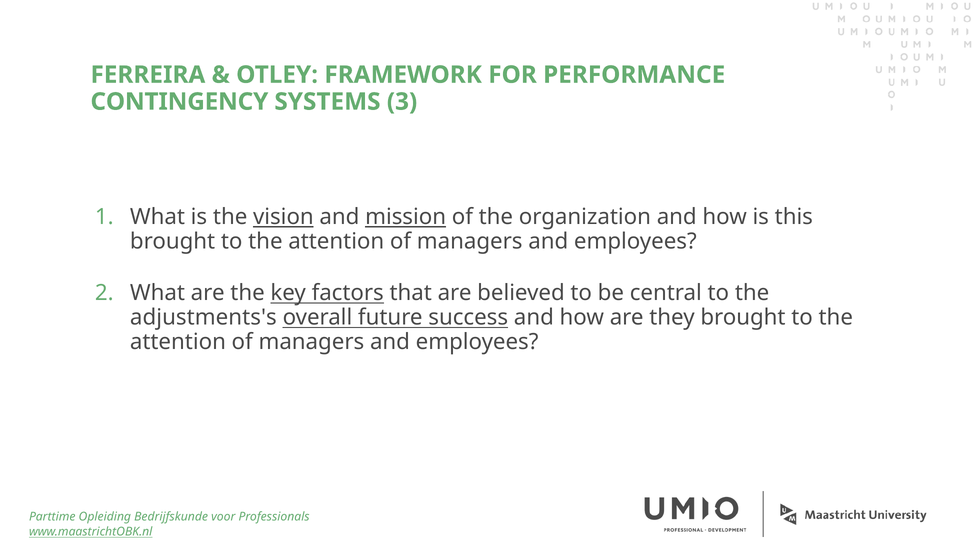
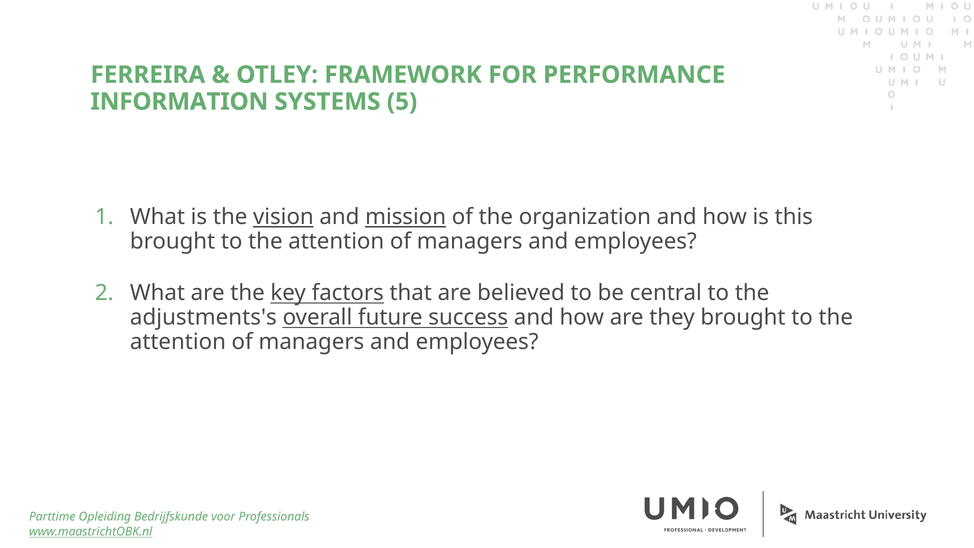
CONTINGENCY: CONTINGENCY -> INFORMATION (179, 102)
3: 3 -> 5 (402, 102)
